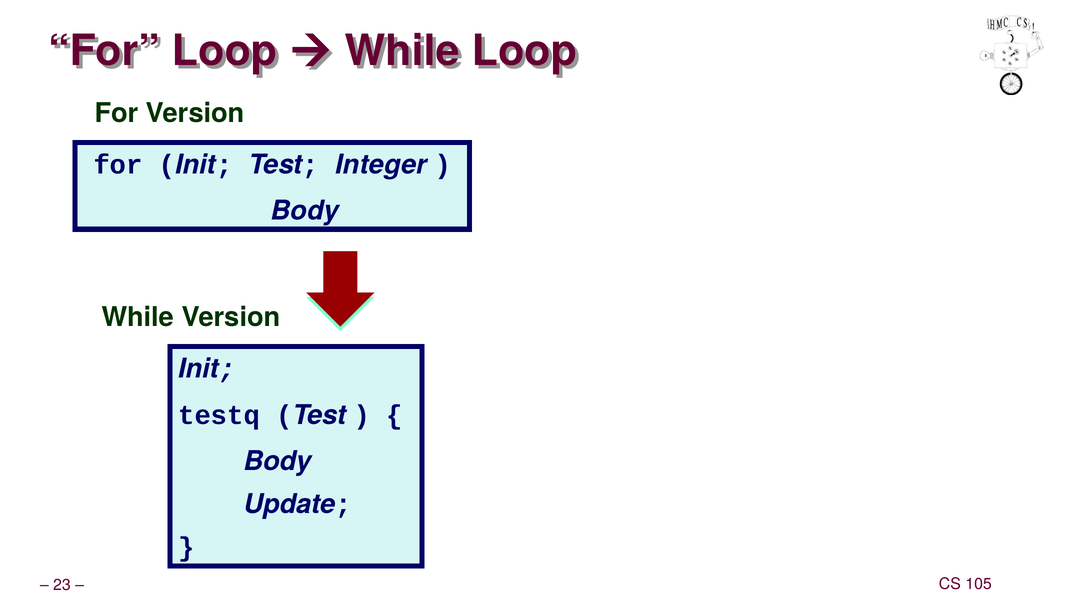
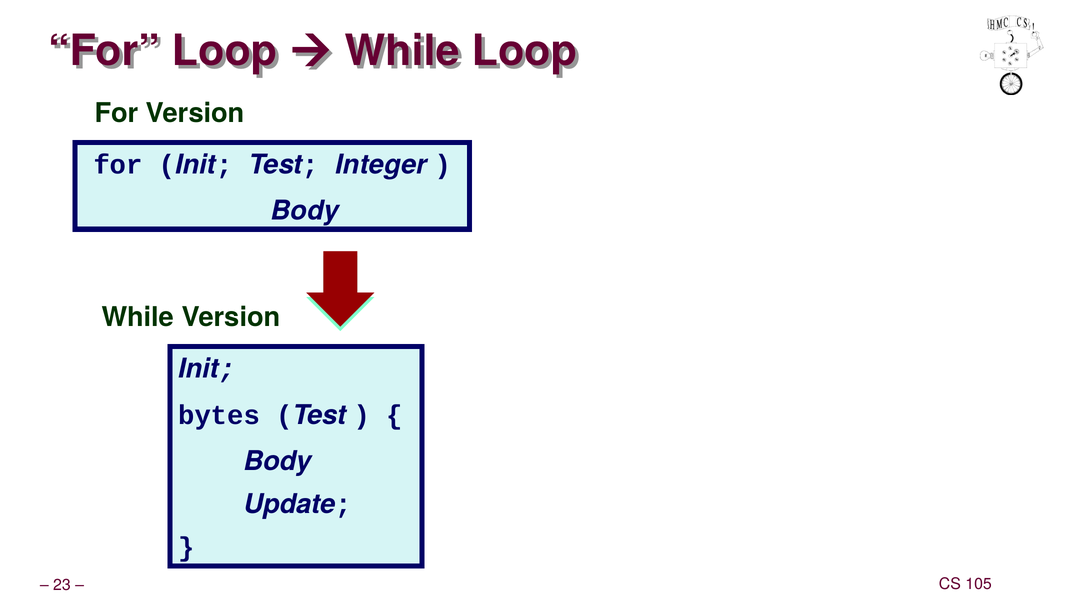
testq: testq -> bytes (219, 415)
